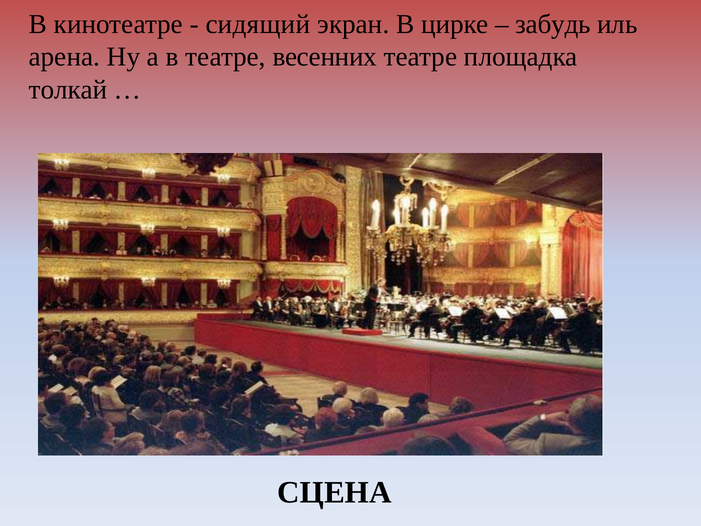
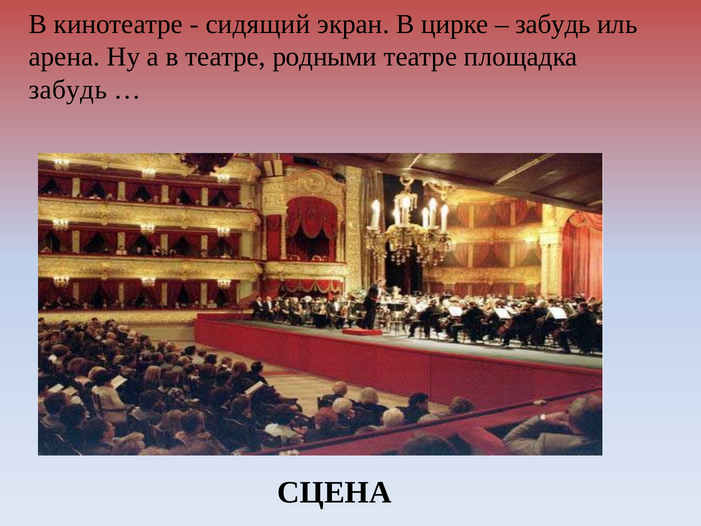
весенних: весенних -> родными (325, 57)
толкай: толкай -> забудь (68, 90)
